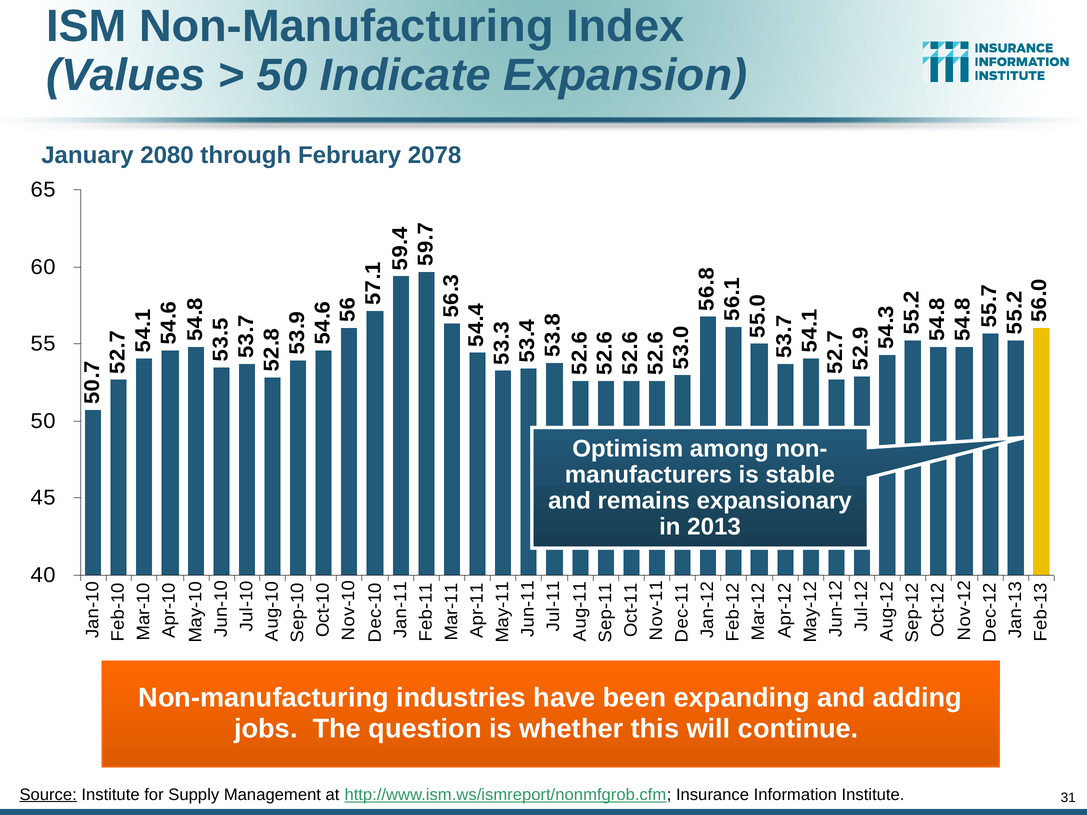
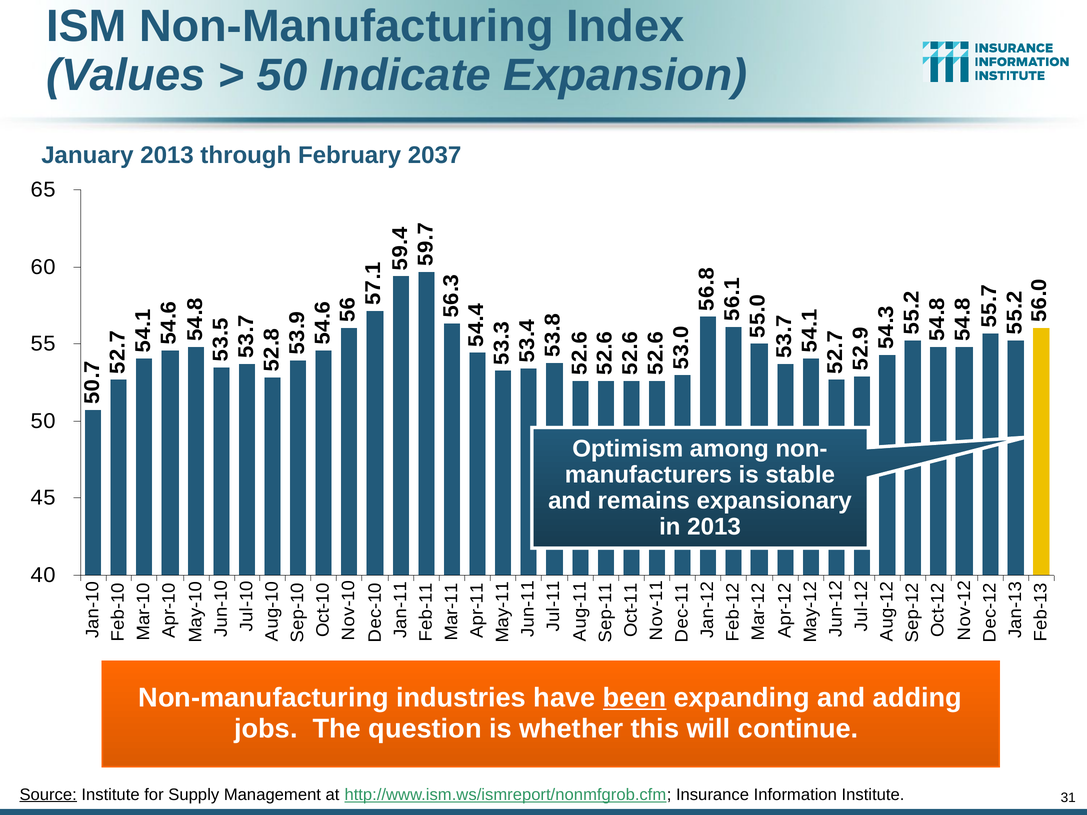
January 2080: 2080 -> 2013 (167, 156)
2078: 2078 -> 2037 (435, 156)
been underline: none -> present (635, 698)
